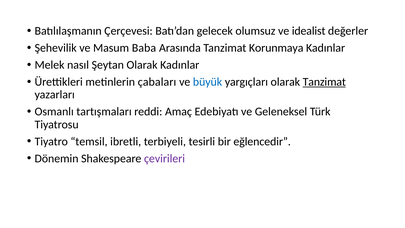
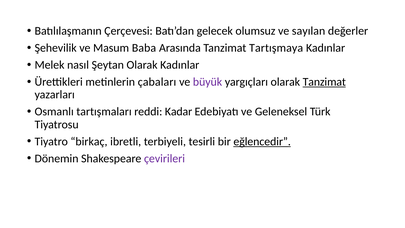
idealist: idealist -> sayılan (309, 31)
Korunmaya: Korunmaya -> Tartışmaya (276, 48)
büyük colour: blue -> purple (208, 82)
Amaç: Amaç -> Kadar (179, 112)
temsil: temsil -> birkaç (89, 141)
eğlencedir underline: none -> present (262, 141)
